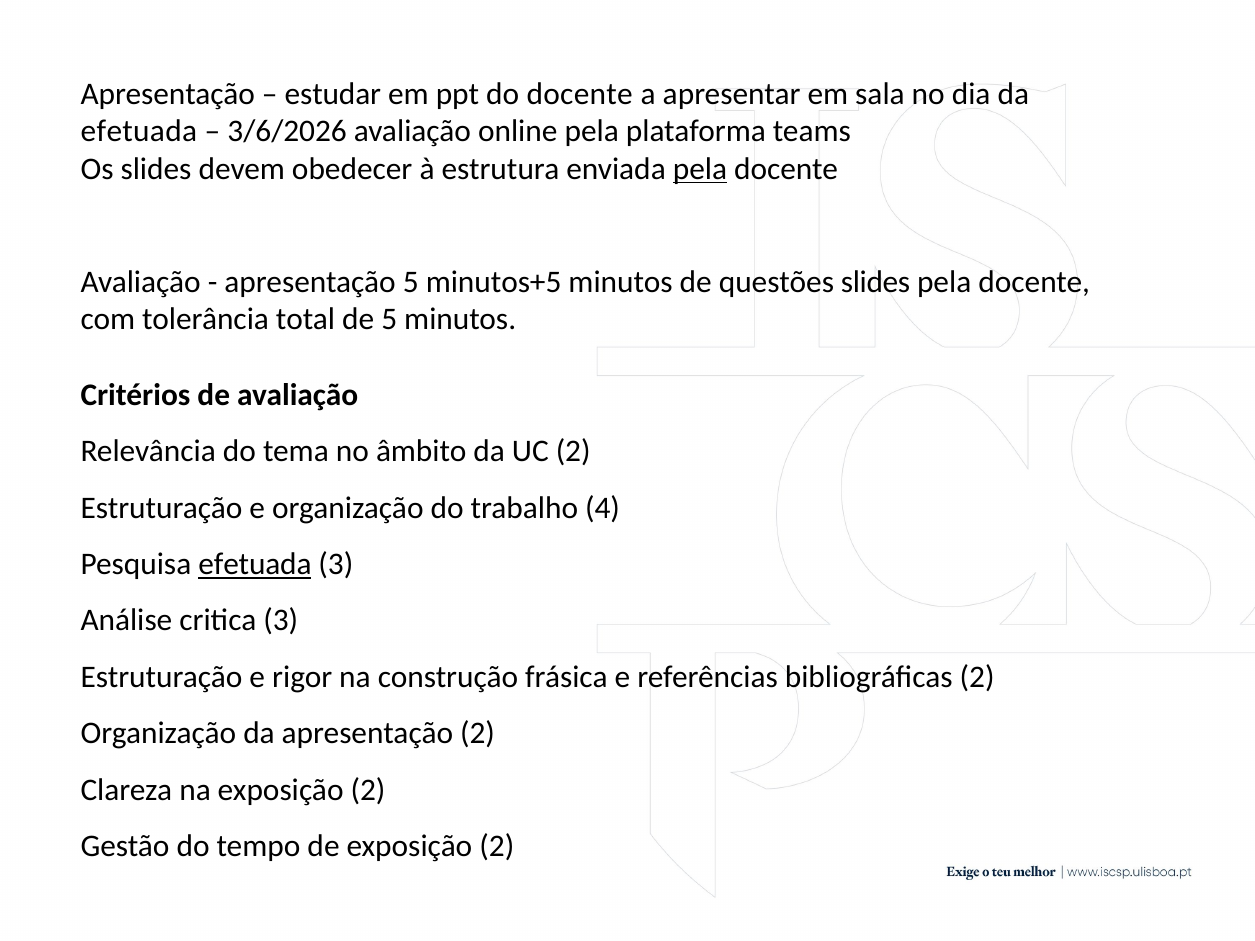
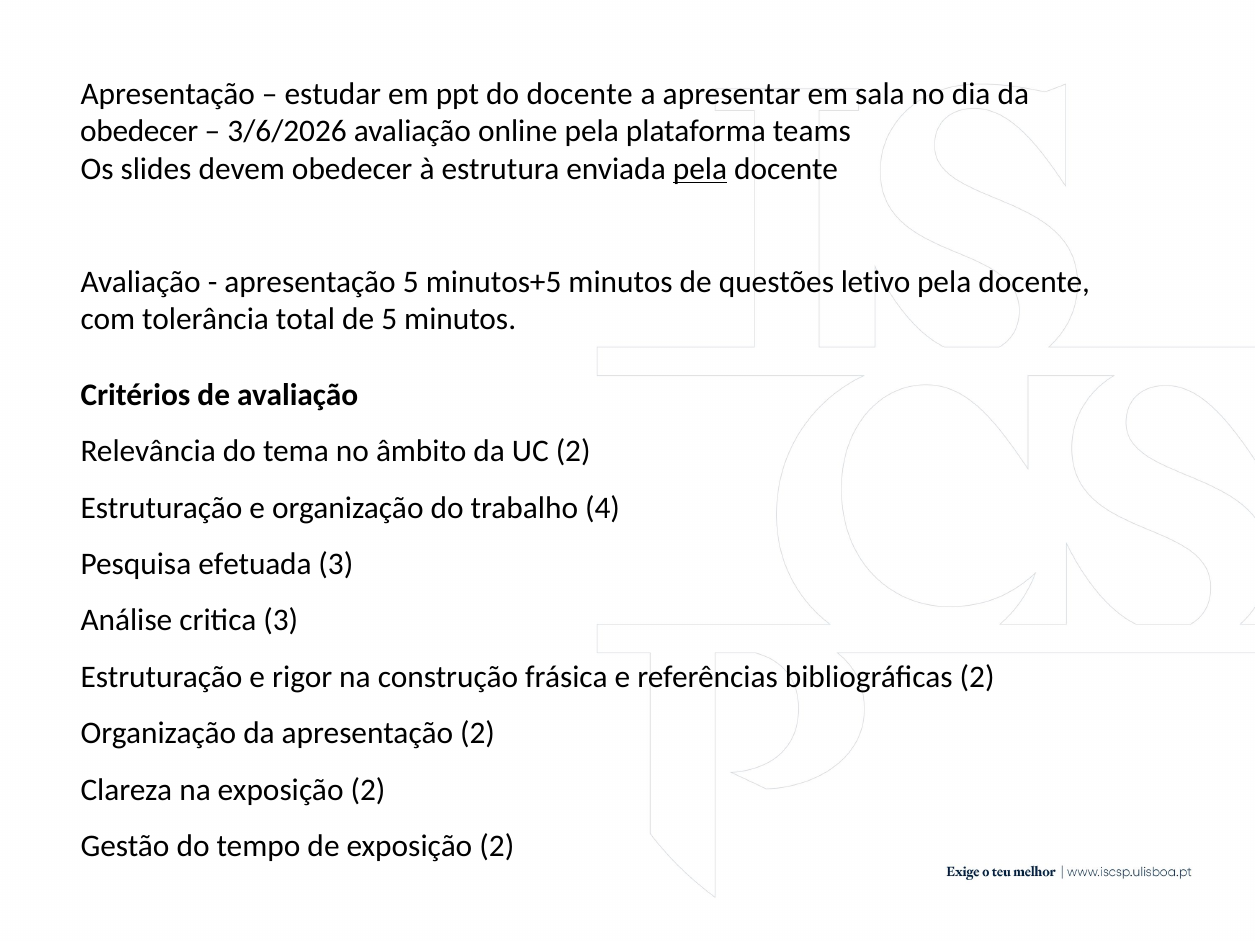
efetuada: efetuada -> obedecer (139, 131)
questões slides: slides -> letivo (876, 282)
efetuada underline: present -> none (255, 564)
